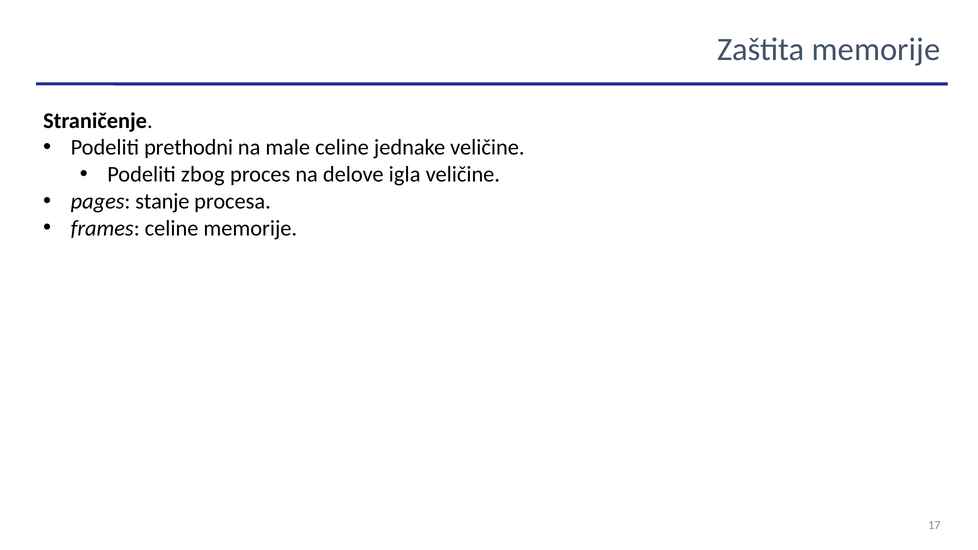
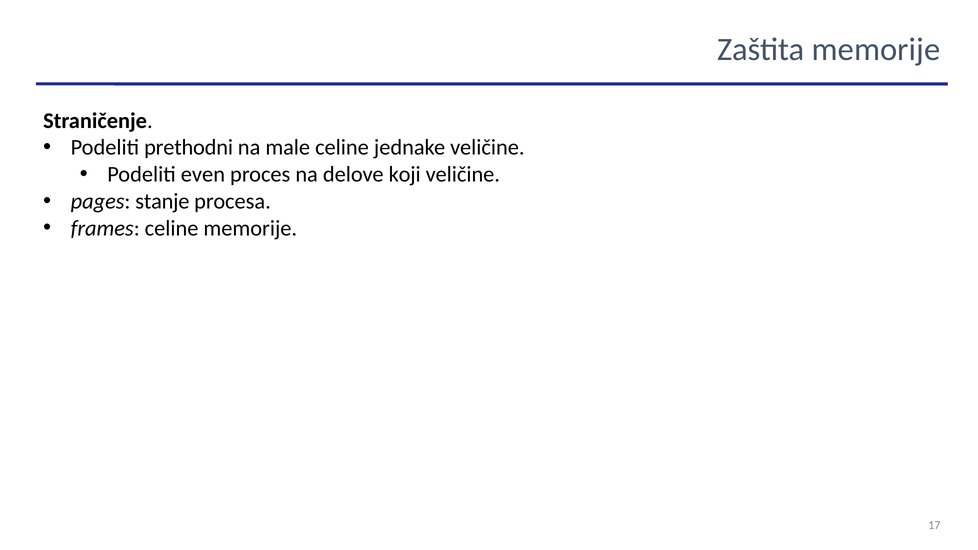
zbog: zbog -> even (203, 175)
igla: igla -> koji (405, 175)
